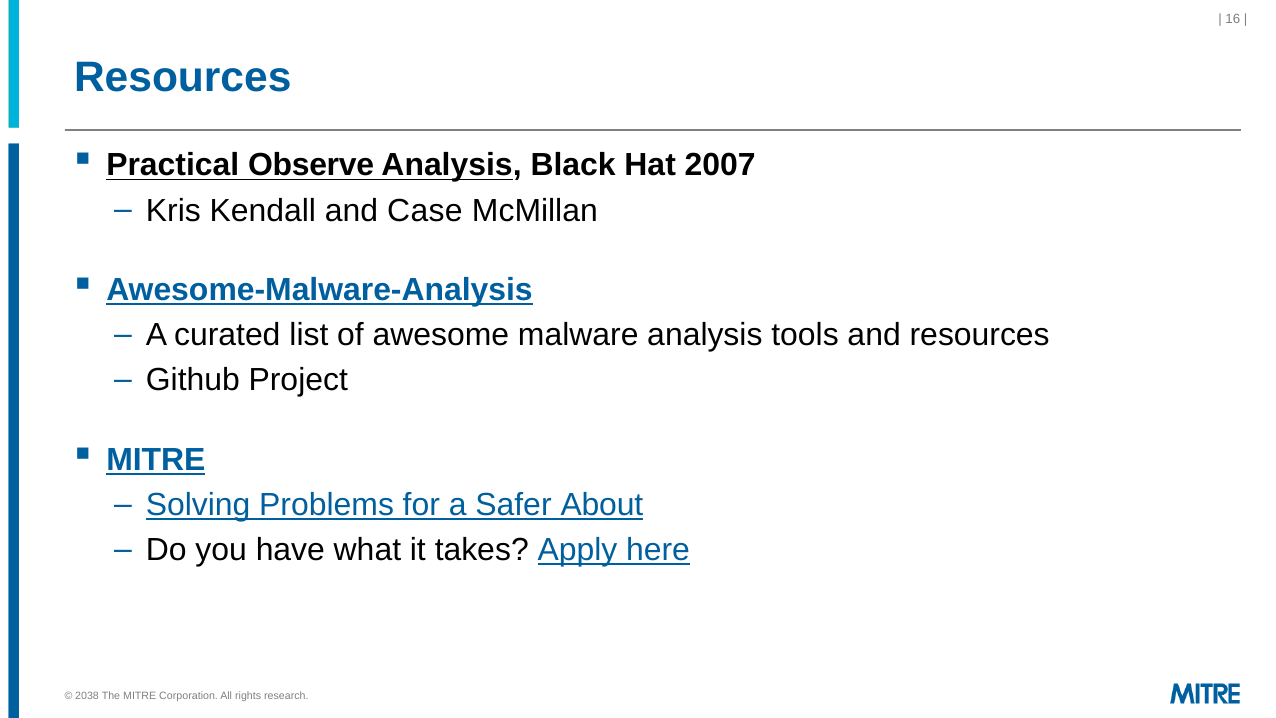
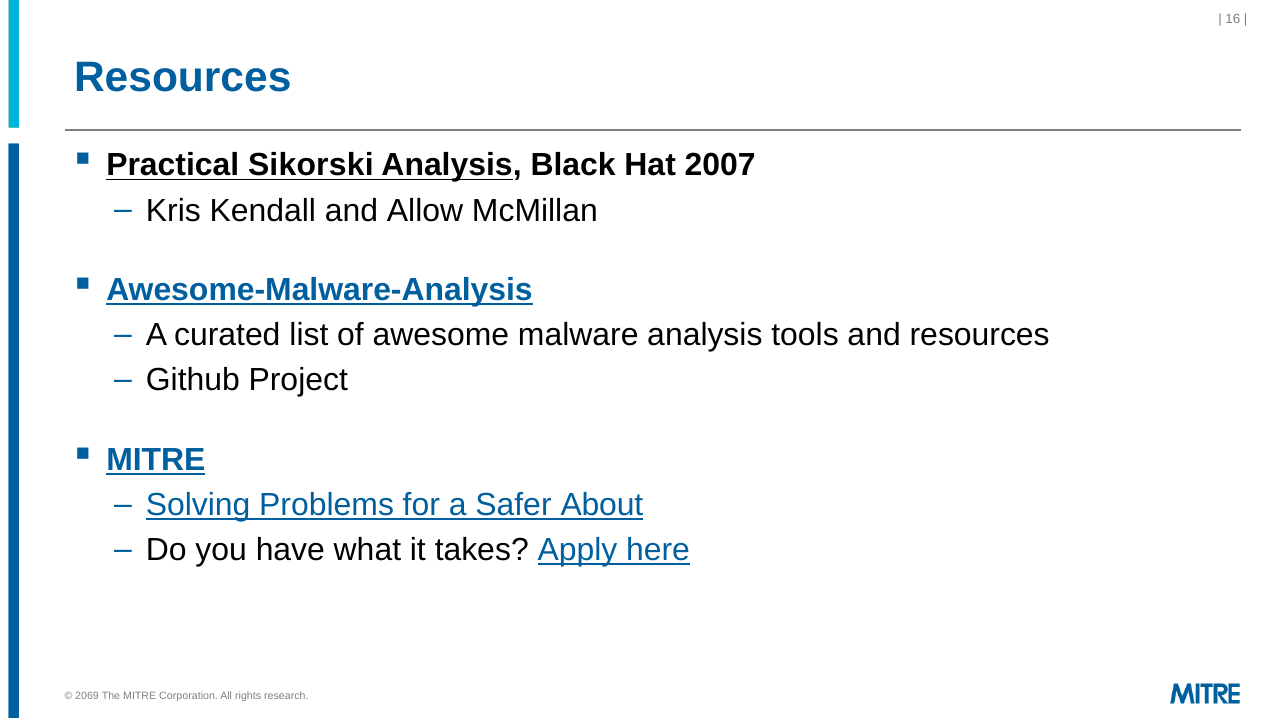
Observe: Observe -> Sikorski (311, 165)
Case: Case -> Allow (425, 210)
2038: 2038 -> 2069 (87, 696)
